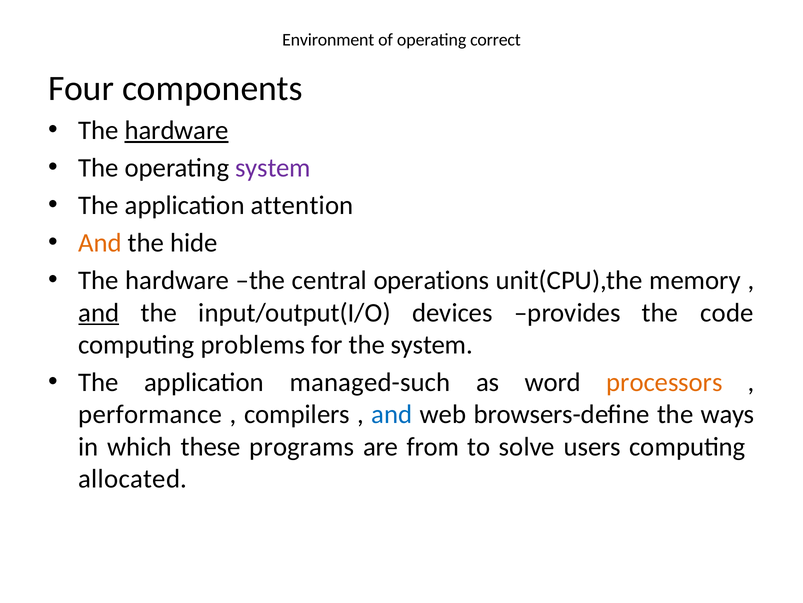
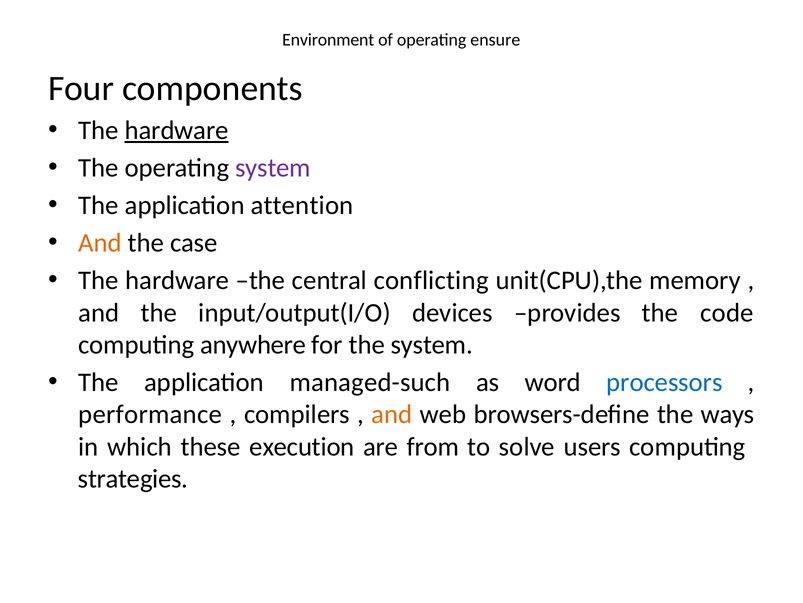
correct: correct -> ensure (495, 40)
hide: hide -> case (194, 243)
operations: operations -> conflicting (431, 280)
and underline: present -> none (99, 312)
problems: problems -> anywhere (253, 344)
processors colour: orange -> blue (664, 382)
and colour: blue -> orange (392, 414)
programs: programs -> execution (302, 446)
allocated: allocated -> strategies (133, 478)
